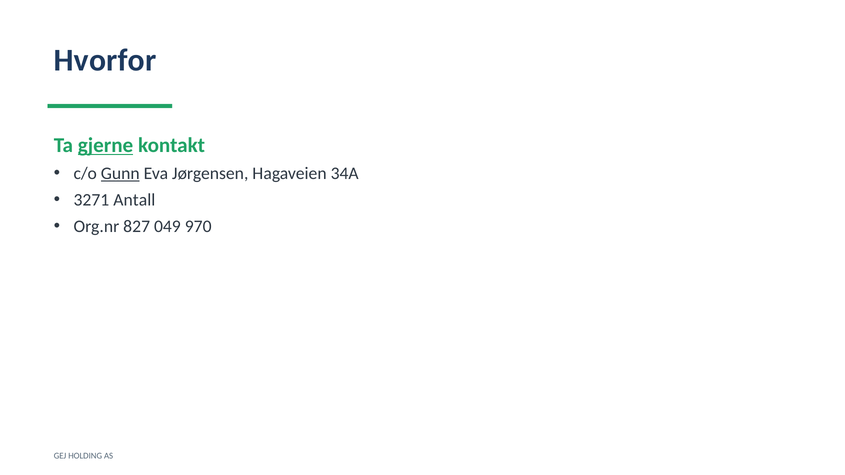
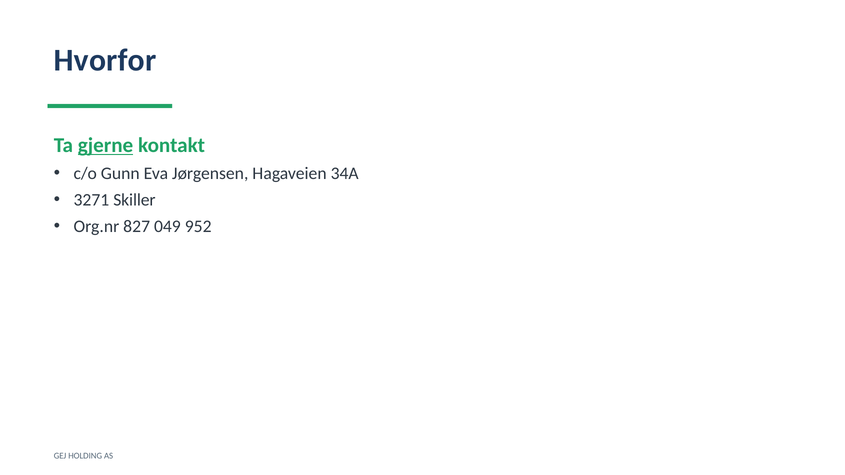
Gunn underline: present -> none (120, 174)
Antall: Antall -> Skiller (134, 200)
970: 970 -> 952 (198, 227)
